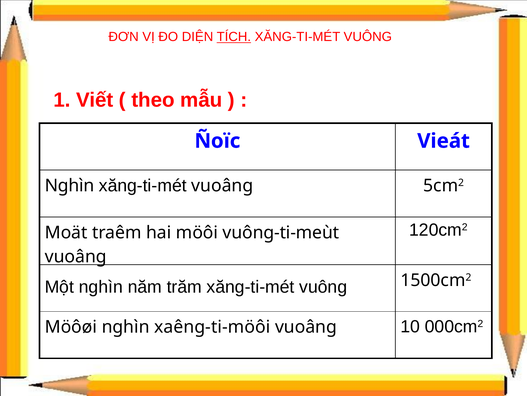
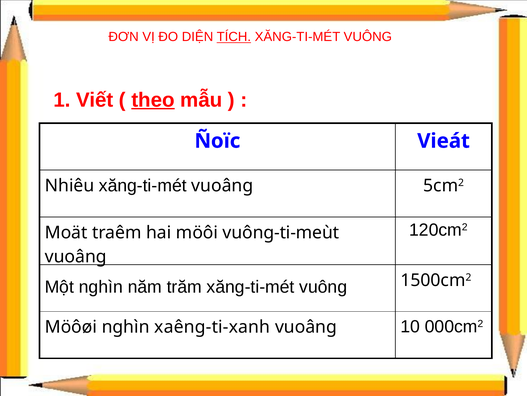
theo underline: none -> present (153, 100)
Nghìn: Nghìn -> Nhiêu (70, 185)
xaêng-ti-möôi: xaêng-ti-möôi -> xaêng-ti-xanh (212, 327)
